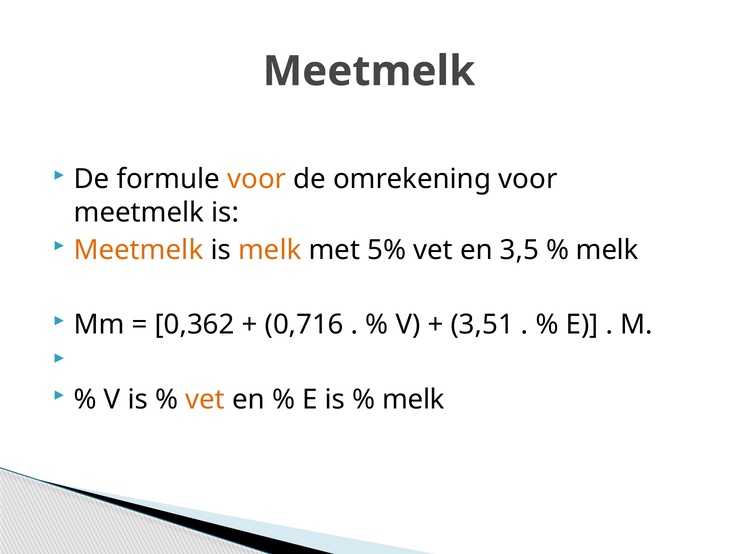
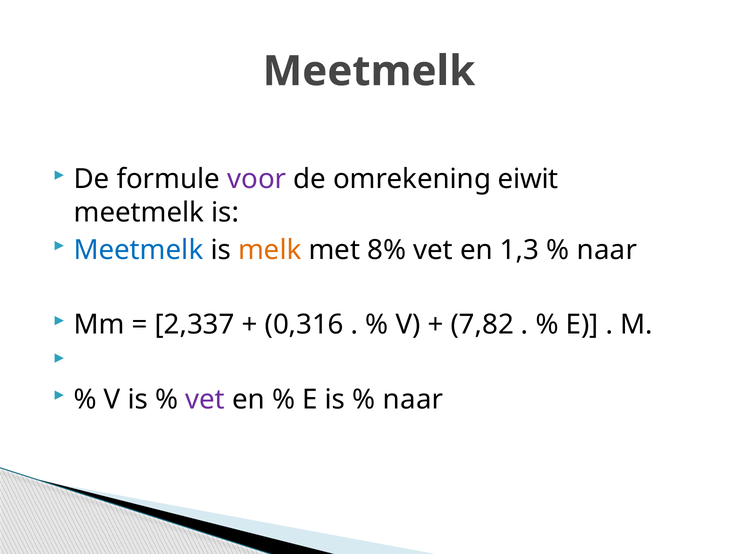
voor colour: orange -> purple (257, 179)
omrekening voor: voor -> eiwit (528, 179)
Meetmelk colour: orange -> blue (139, 250)
5%: 5% -> 8% (387, 250)
3,5: 3,5 -> 1,3 (519, 250)
melk: melk -> naar (607, 250)
0,362: 0,362 -> 2,337 (195, 324)
0,716: 0,716 -> 0,316 (304, 324)
3,51: 3,51 -> 7,82 (482, 324)
vet colour: orange -> purple (205, 399)
melk: melk -> naar (413, 399)
